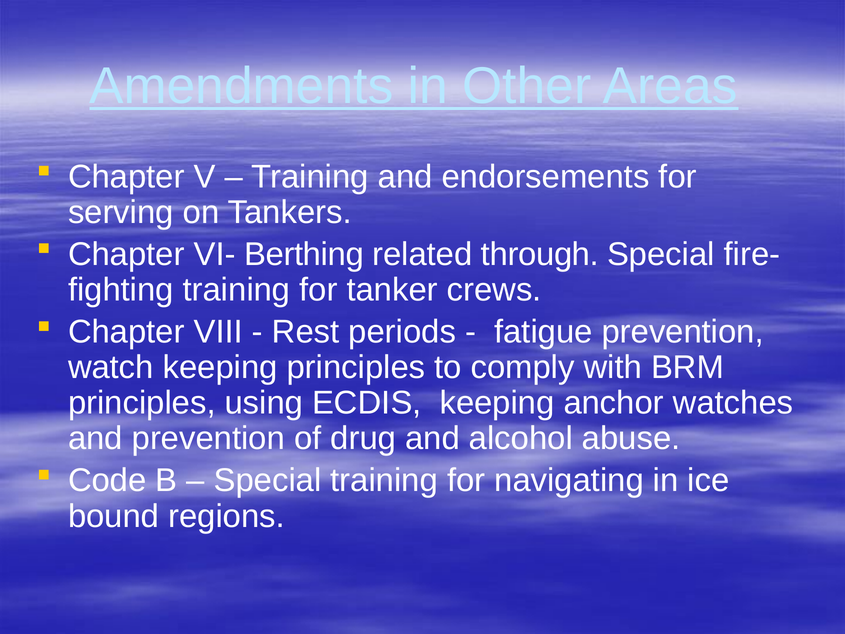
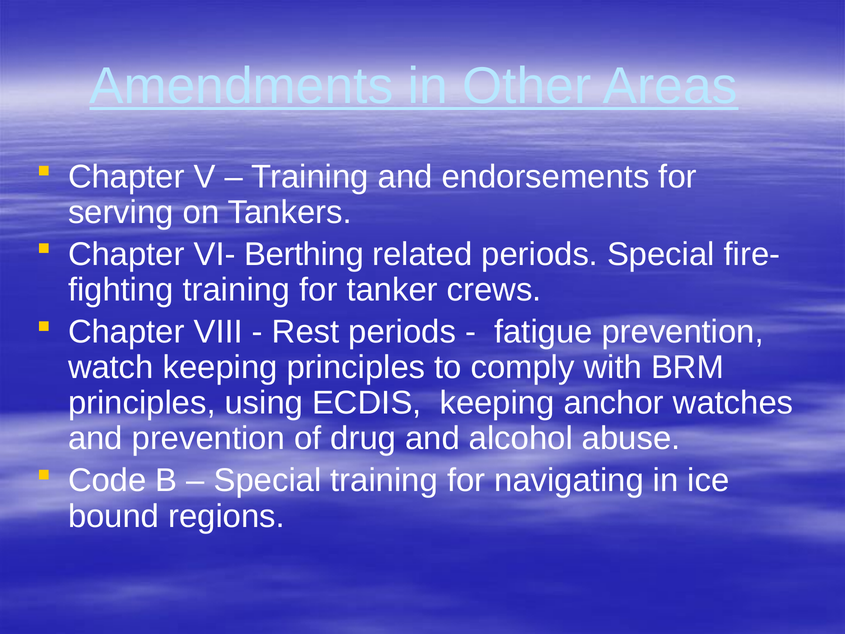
related through: through -> periods (540, 254)
